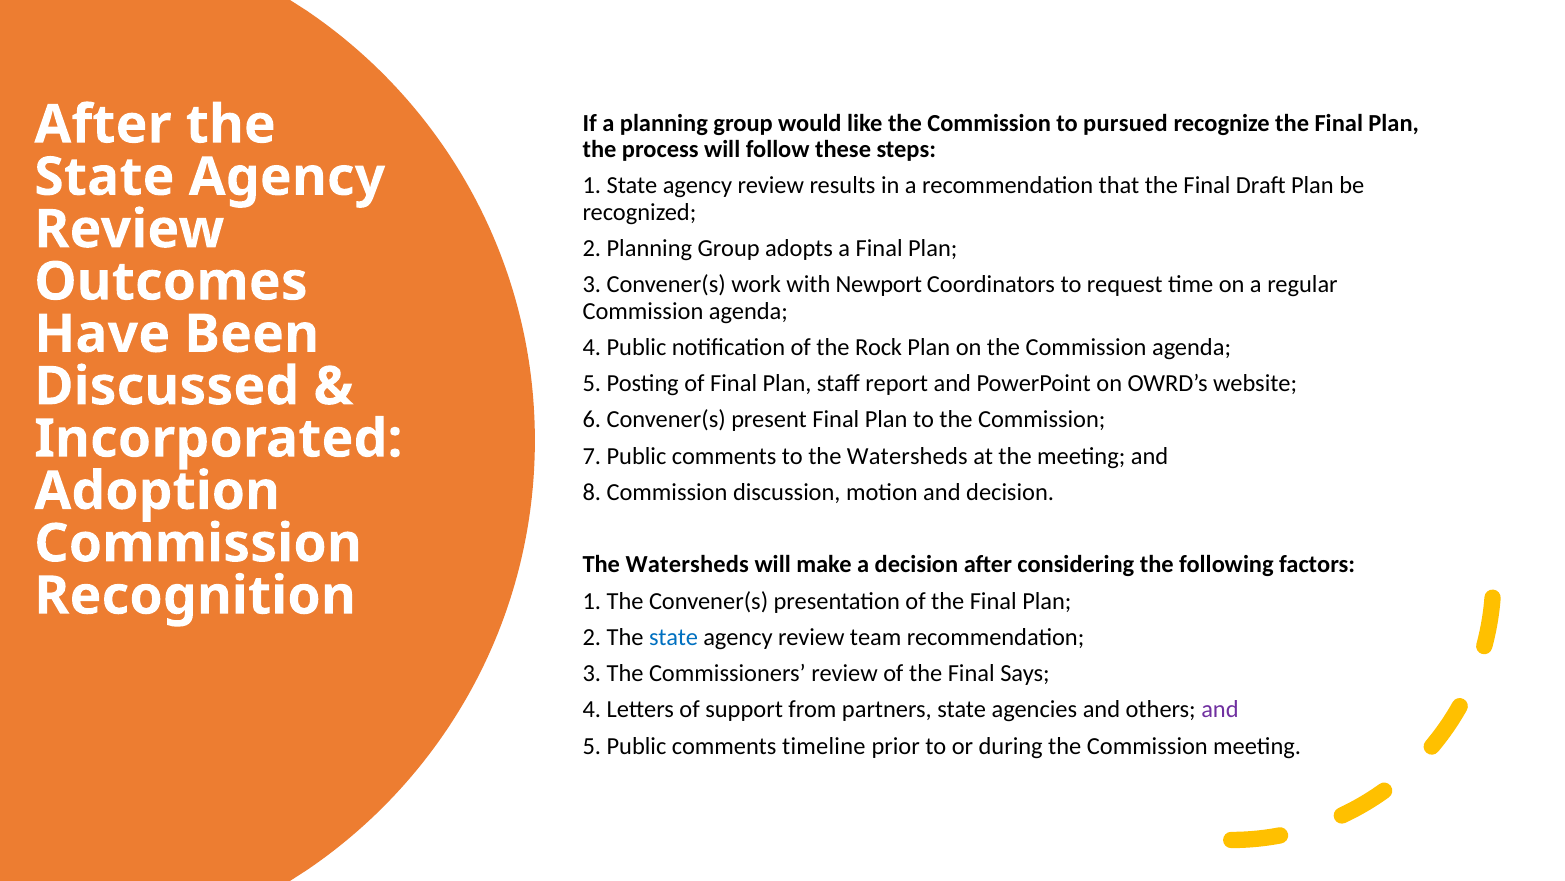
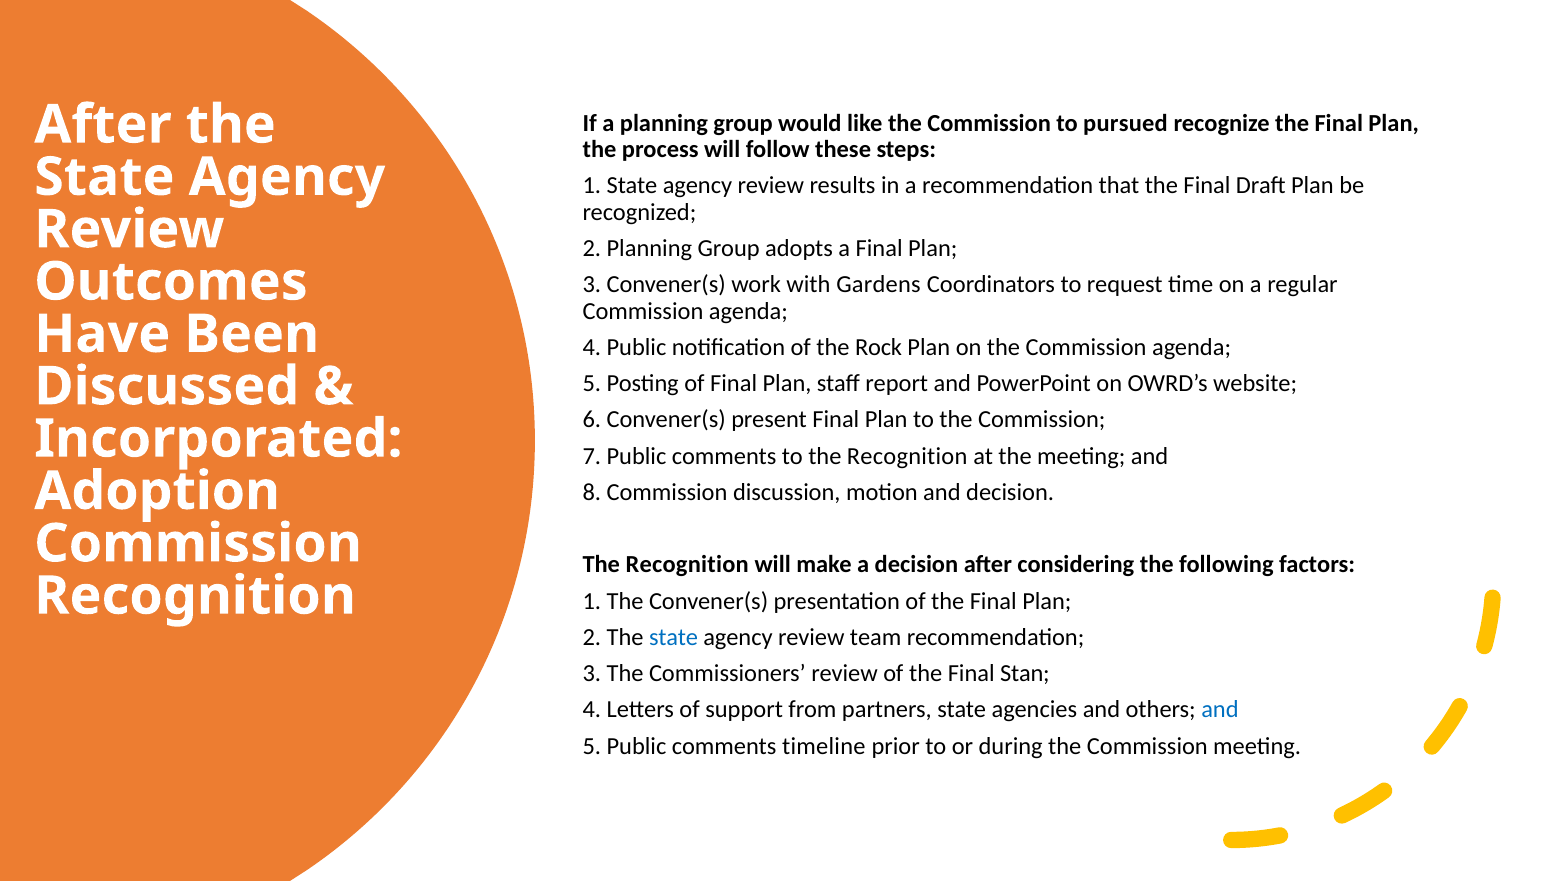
Newport: Newport -> Gardens (879, 284)
to the Watersheds: Watersheds -> Recognition (907, 456)
Watersheds: Watersheds -> Recognition (687, 564)
Says: Says -> Stan (1025, 673)
and colour: purple -> blue (1220, 709)
